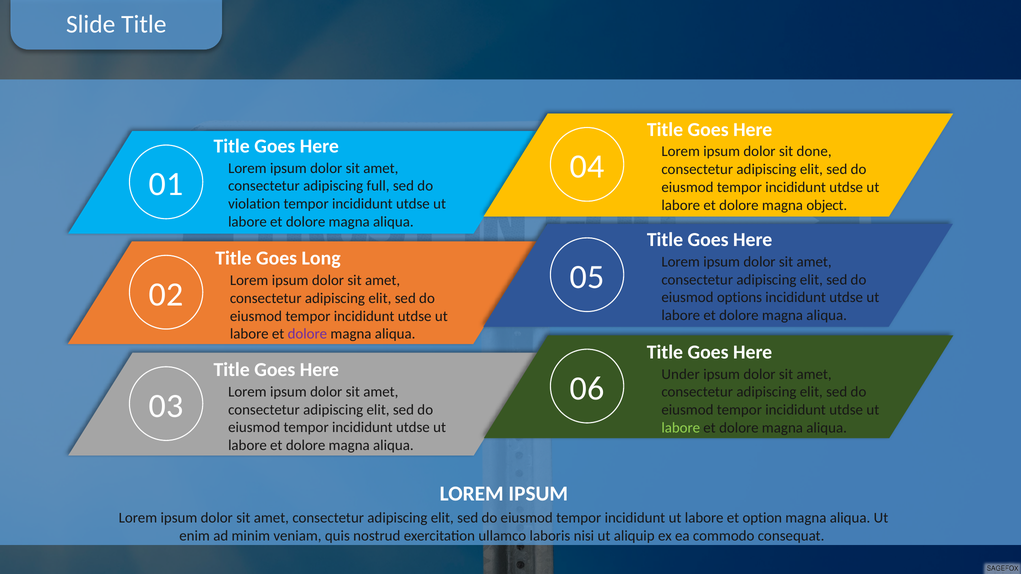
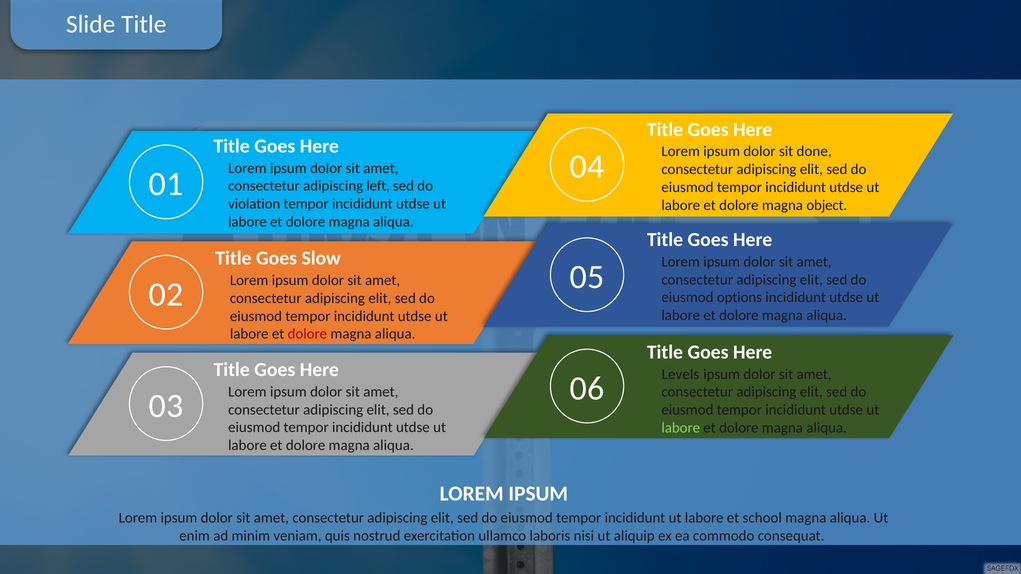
full: full -> left (378, 186)
Long: Long -> Slow (321, 258)
dolore colour: purple -> red (307, 334)
Under: Under -> Levels (681, 374)
option: option -> school (762, 518)
